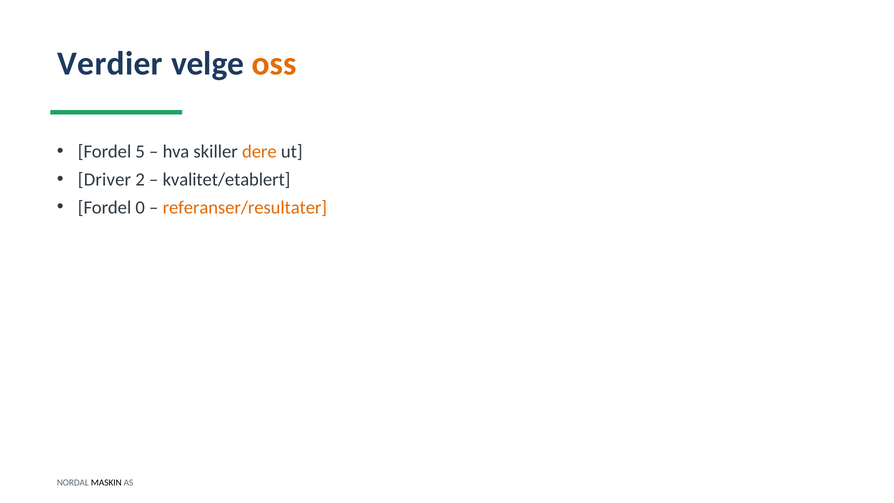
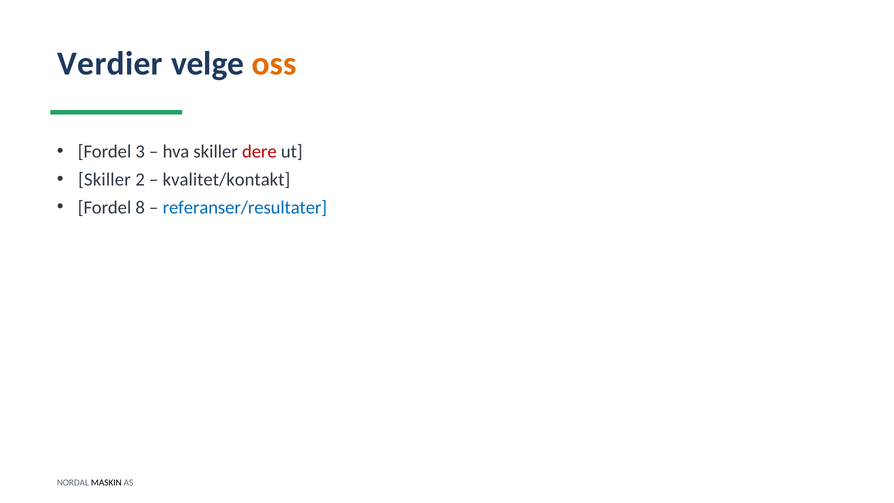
5: 5 -> 3 (140, 151)
dere colour: orange -> red (259, 151)
Driver: Driver -> Skiller (104, 179)
kvalitet/etablert: kvalitet/etablert -> kvalitet/kontakt (226, 179)
0: 0 -> 8 (140, 207)
referanser/resultater colour: orange -> blue (245, 207)
